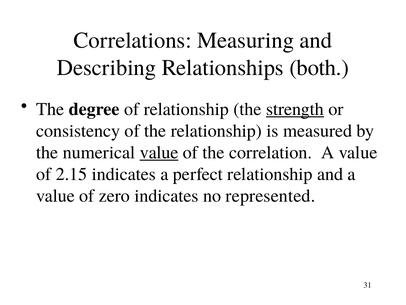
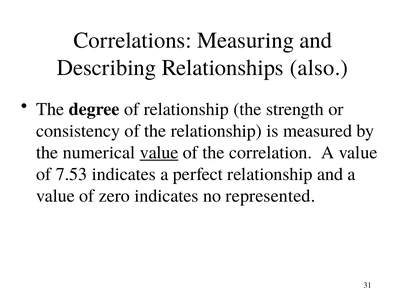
both: both -> also (319, 68)
strength underline: present -> none (295, 109)
2.15: 2.15 -> 7.53 (72, 174)
